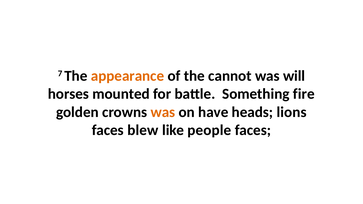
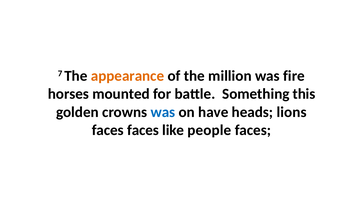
cannot: cannot -> million (230, 76)
will: will -> fire (294, 76)
fire: fire -> this (304, 94)
was colour: orange -> blue (163, 112)
faces blew: blew -> faces (143, 130)
